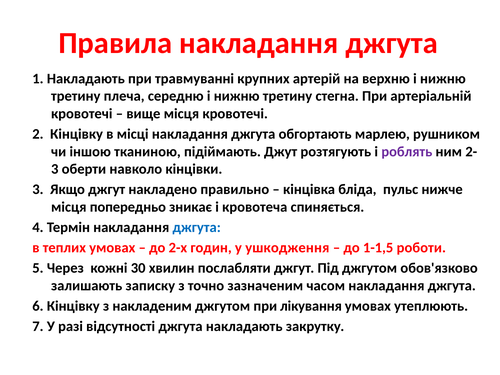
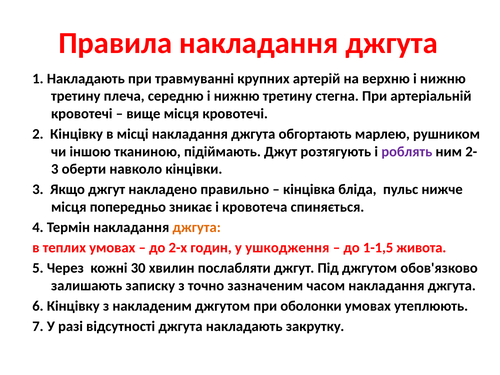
джгута colour: blue -> orange (197, 227)
роботи: роботи -> живота (421, 248)
лікування: лікування -> оболонки (311, 306)
